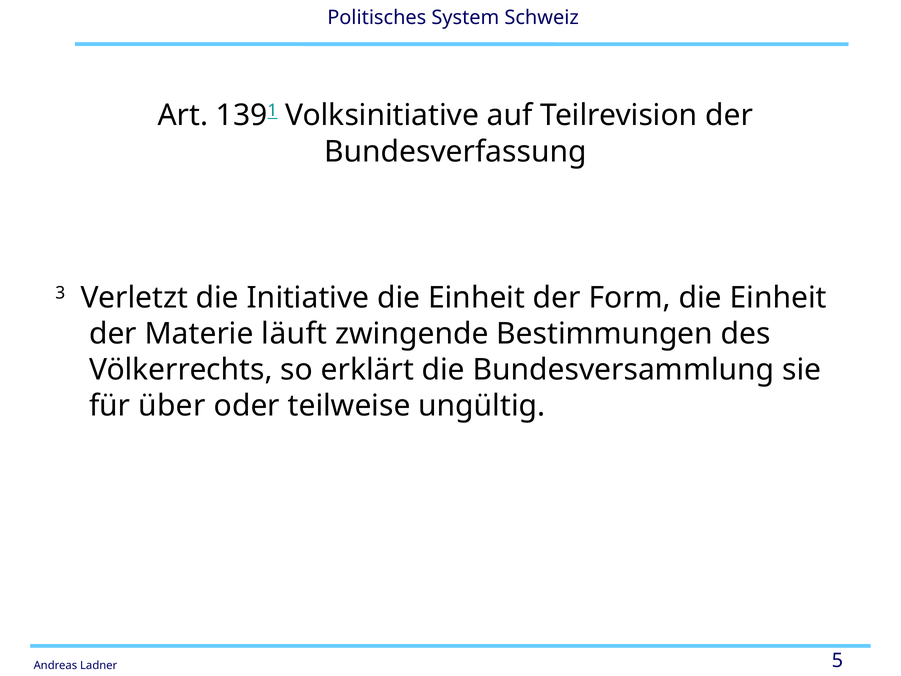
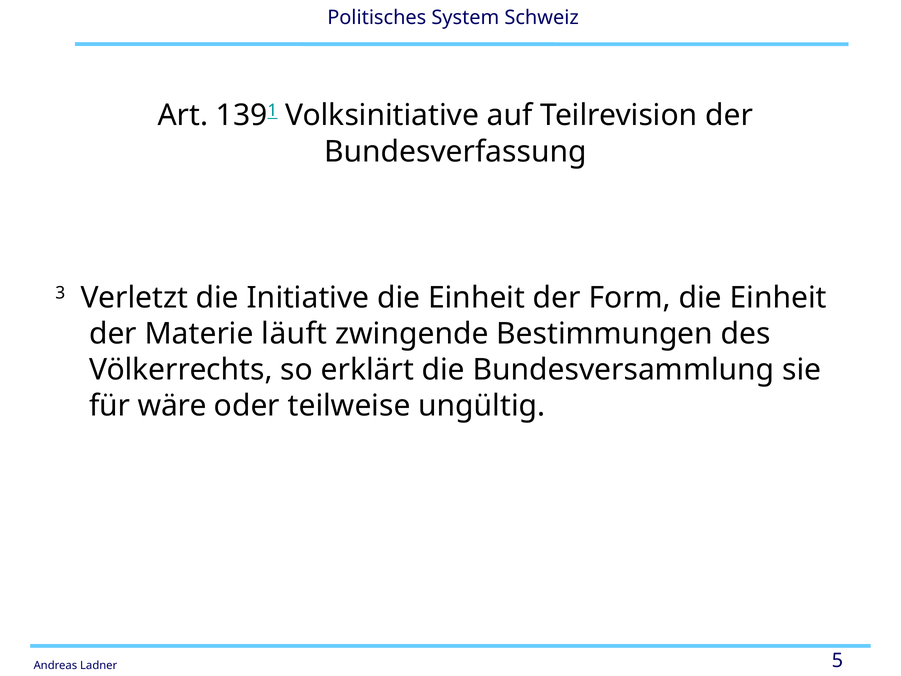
über: über -> wäre (172, 406)
